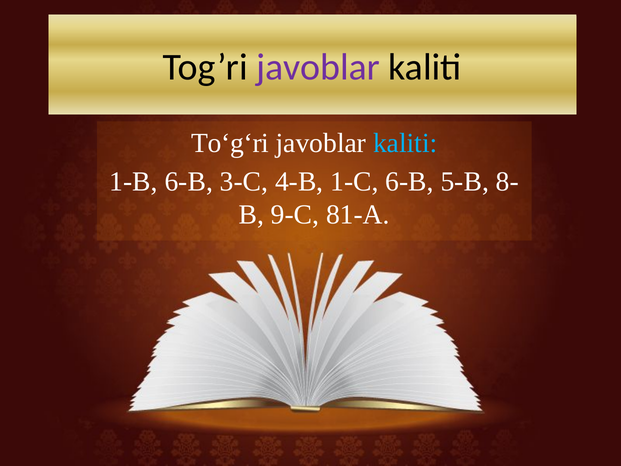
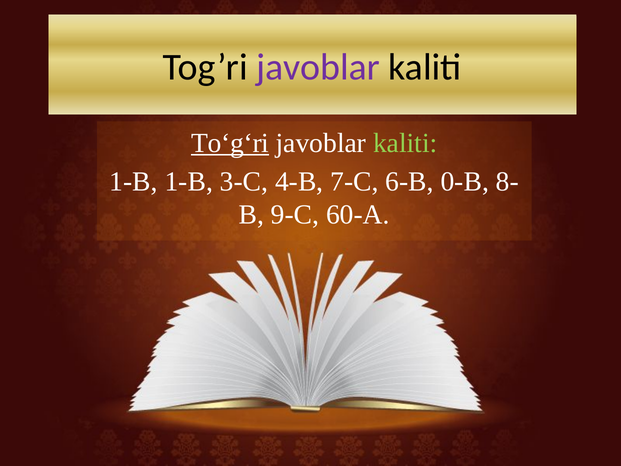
To‘g‘ri underline: none -> present (230, 143)
kaliti colour: light blue -> light green (405, 143)
1-B 6-B: 6-B -> 1-B (189, 182)
1-C: 1-C -> 7-C (354, 182)
5-B: 5-B -> 0-B (465, 182)
81-A: 81-A -> 60-A (358, 215)
